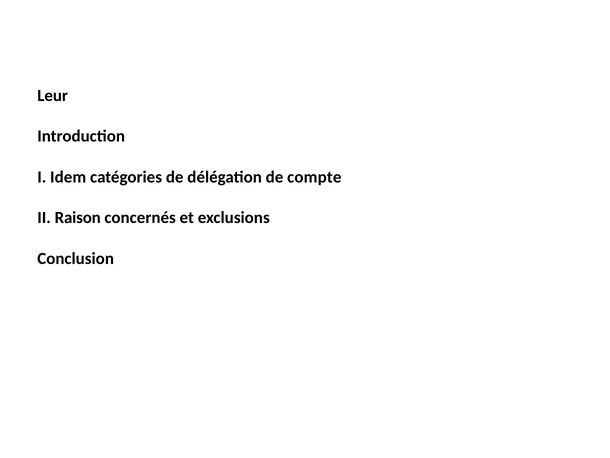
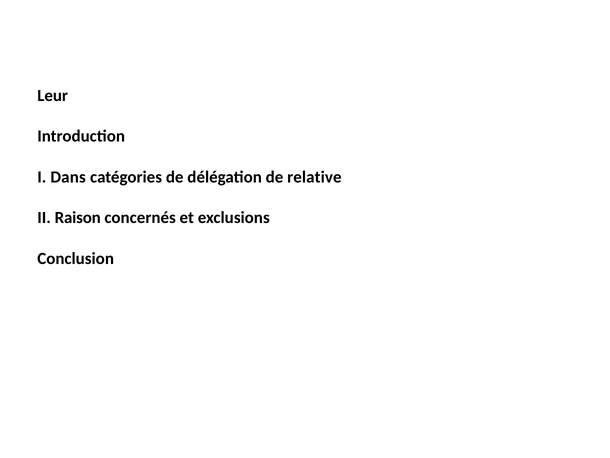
Idem: Idem -> Dans (68, 177)
compte: compte -> relative (314, 177)
